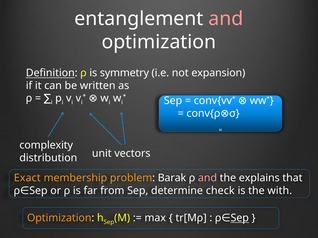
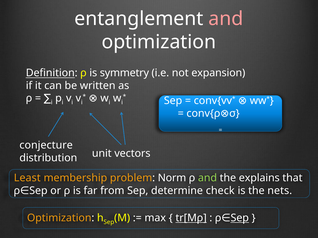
complexity: complexity -> conjecture (46, 146)
Exact: Exact -> Least (27, 178)
Barak: Barak -> Norm (172, 178)
and colour: pink -> light green (207, 178)
with: with -> nets (280, 191)
tr[Mρ underline: none -> present (191, 218)
